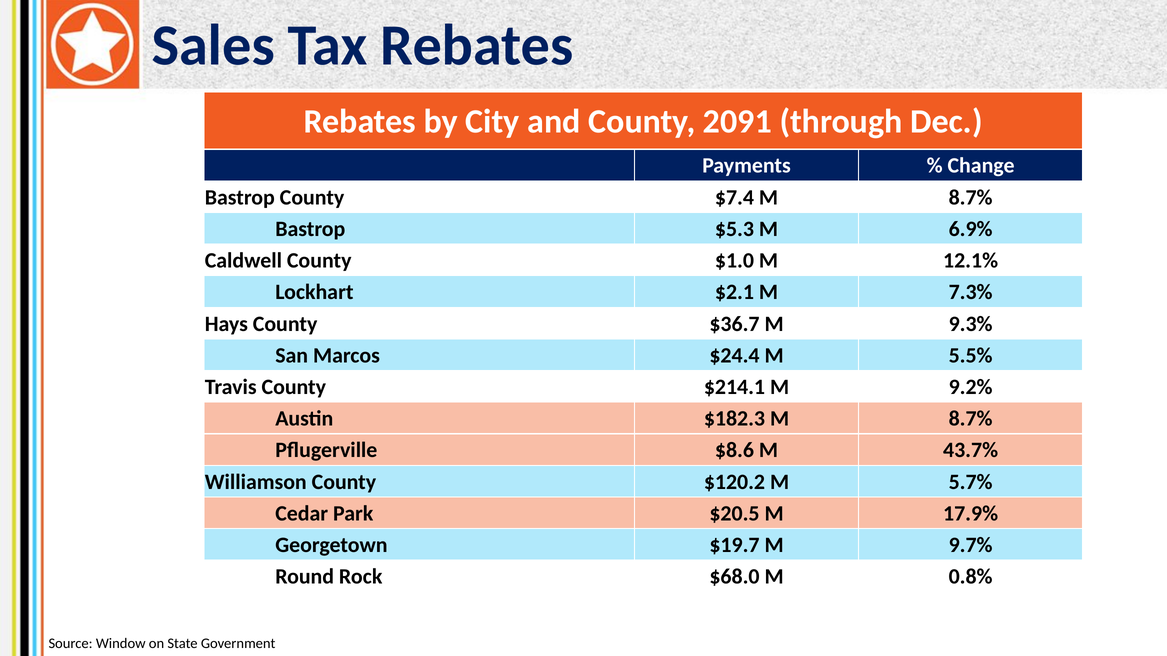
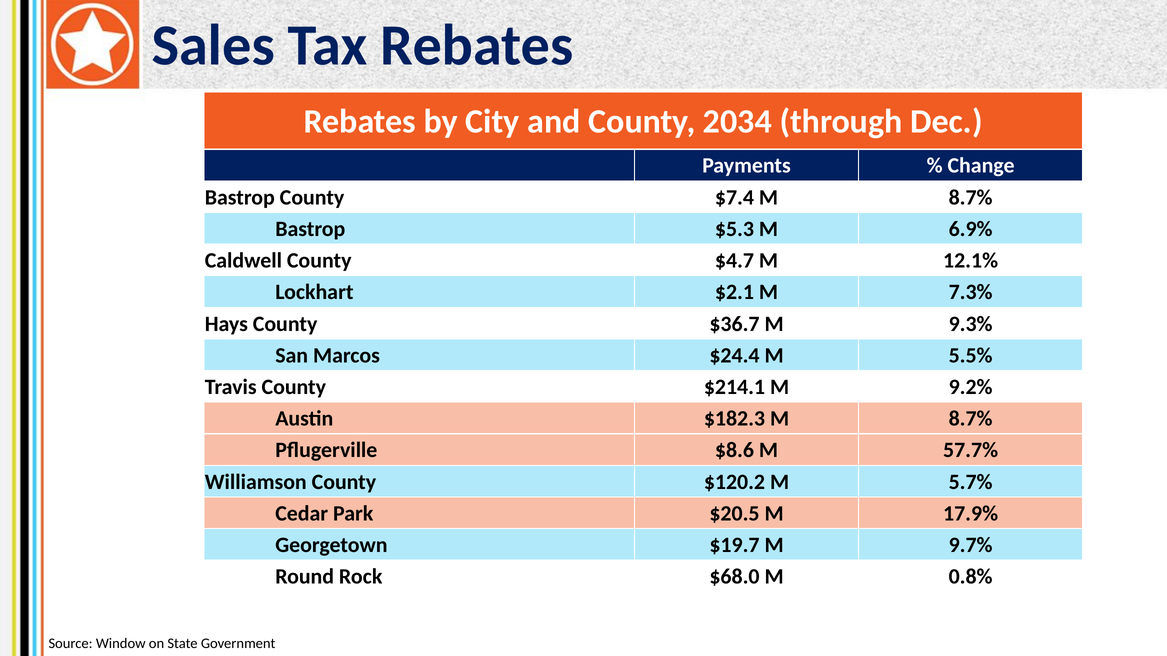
2091: 2091 -> 2034 (737, 121)
$1.0: $1.0 -> $4.7 (735, 261)
43.7%: 43.7% -> 57.7% (971, 451)
